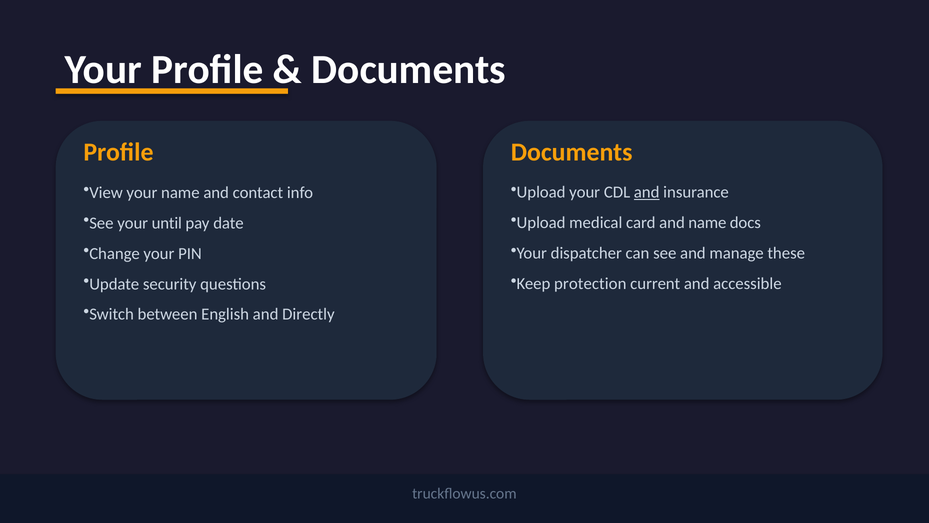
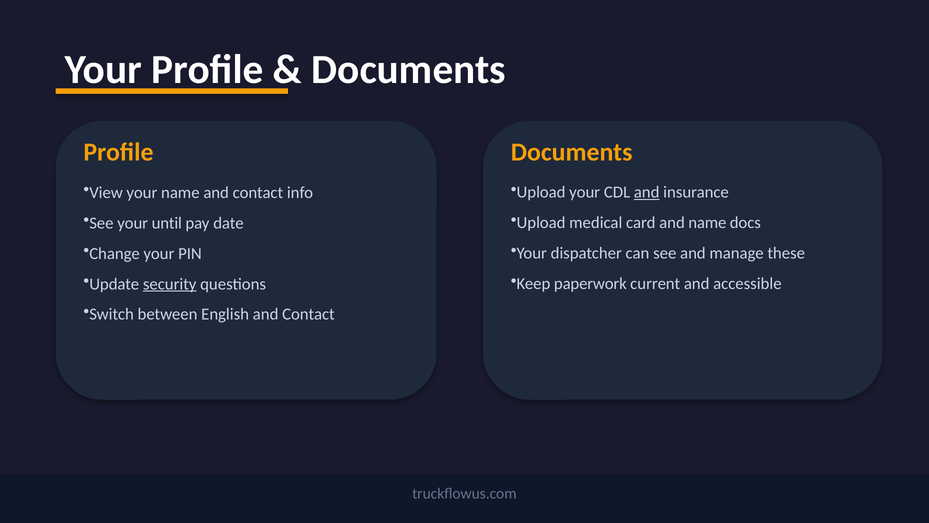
security underline: none -> present (170, 284)
protection: protection -> paperwork (590, 284)
English and Directly: Directly -> Contact (308, 314)
